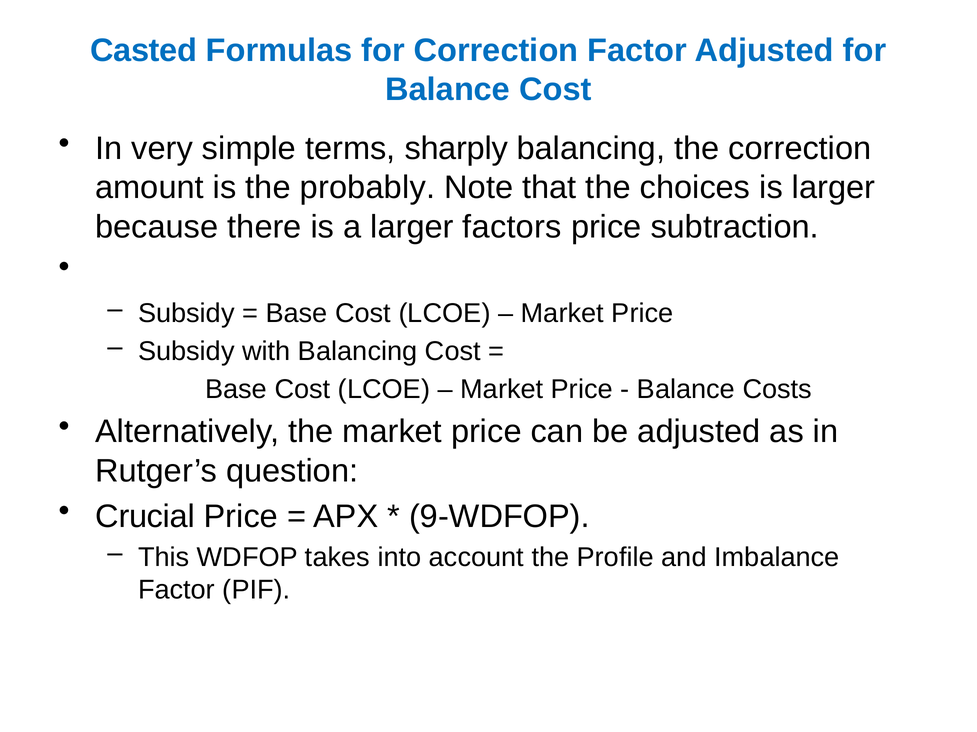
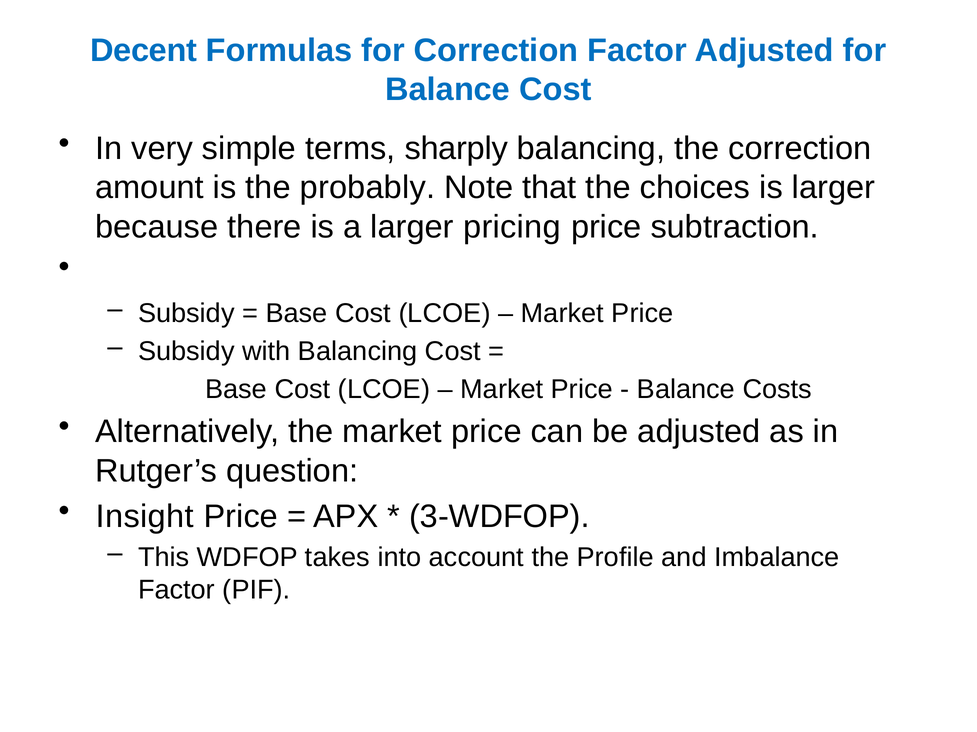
Casted: Casted -> Decent (144, 50)
factors: factors -> pricing (512, 227)
Crucial: Crucial -> Insight (145, 517)
9-WDFOP: 9-WDFOP -> 3-WDFOP (499, 517)
